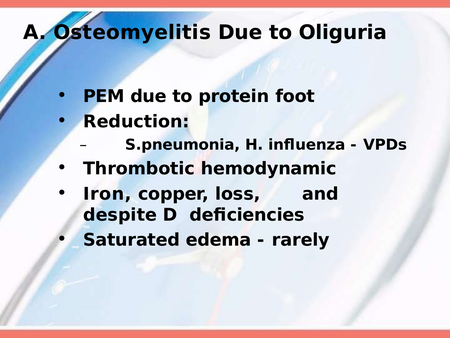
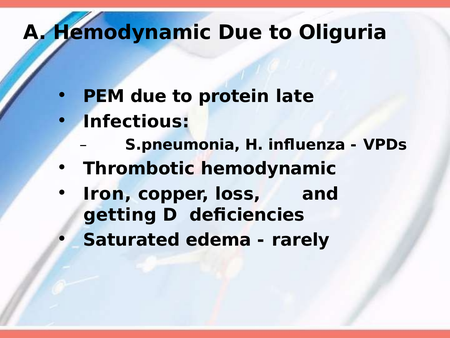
A Osteomyelitis: Osteomyelitis -> Hemodynamic (132, 32)
foot: foot -> late (295, 96)
Reduction: Reduction -> Infectious (136, 122)
despite: despite -> getting (120, 215)
